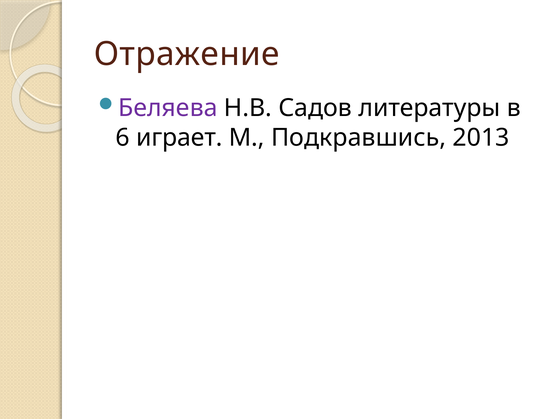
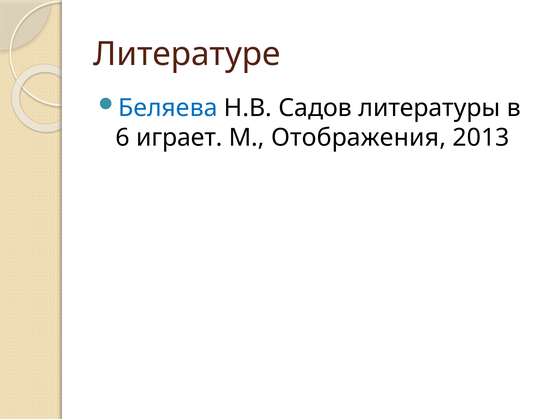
Отражение: Отражение -> Литературе (187, 54)
Беляева colour: purple -> blue (168, 108)
Подкравшись: Подкравшись -> Отображения (359, 138)
